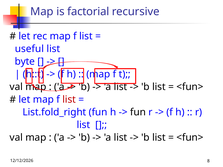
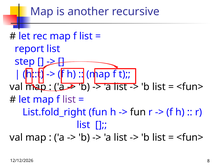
factorial: factorial -> another (88, 12)
useful: useful -> report (29, 49)
byte: byte -> step (25, 62)
list colour: red -> purple (69, 100)
